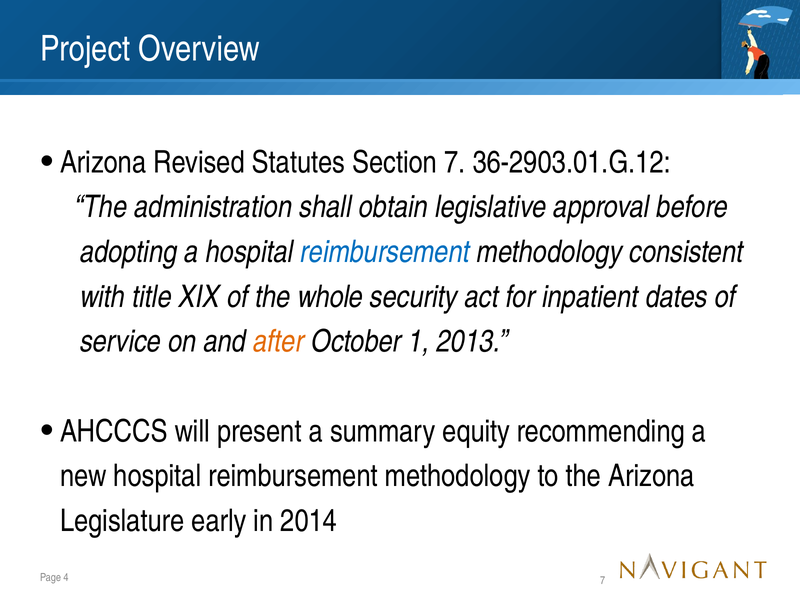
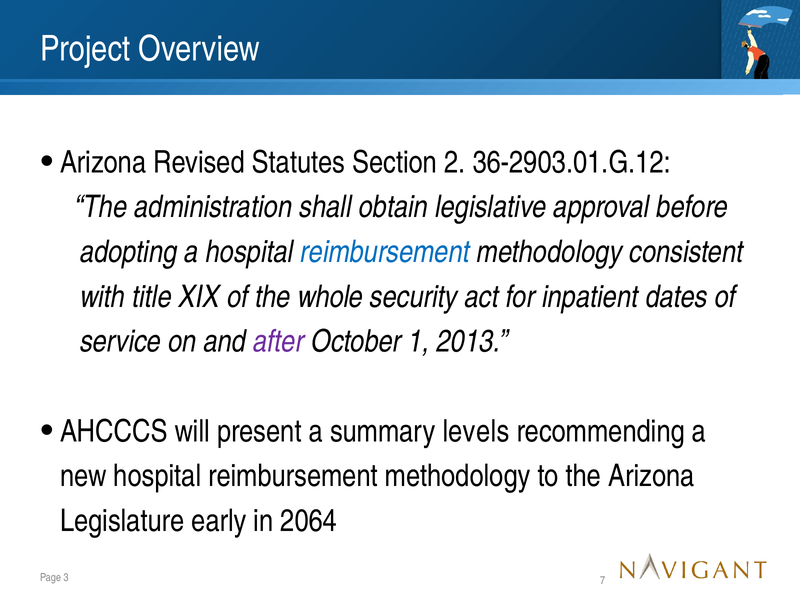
Section 7: 7 -> 2 (455, 162)
after colour: orange -> purple (279, 342)
equity: equity -> levels (476, 431)
2014: 2014 -> 2064 (309, 521)
4: 4 -> 3 (66, 578)
